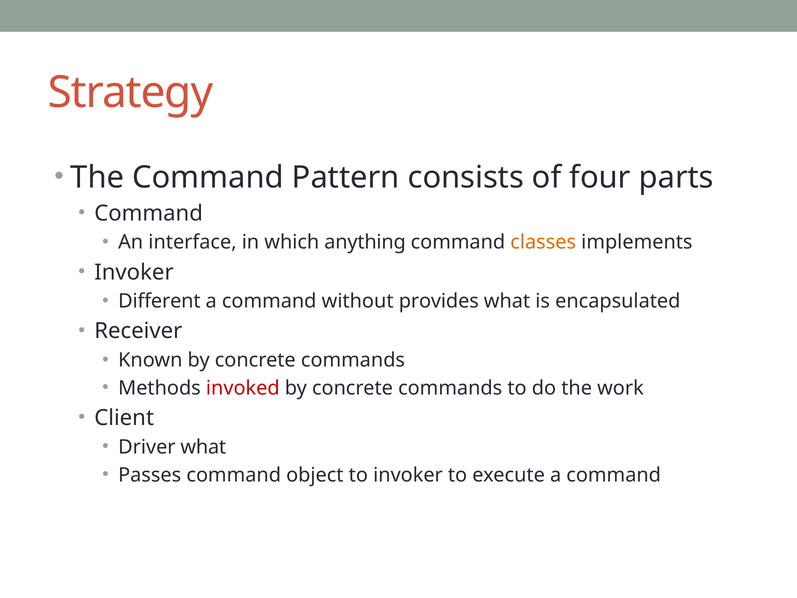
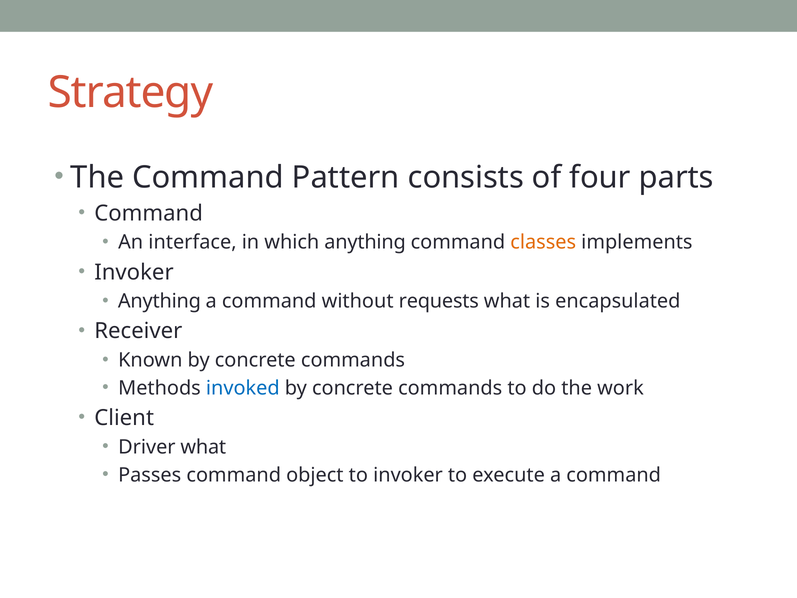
Different: Different -> Anything (159, 301)
provides: provides -> requests (439, 301)
invoked colour: red -> blue (243, 388)
